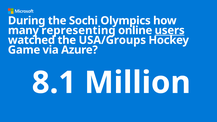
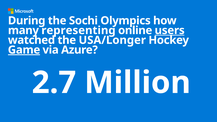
USA/Groups: USA/Groups -> USA/Longer (112, 40)
Game underline: none -> present (24, 50)
8.1: 8.1 -> 2.7 (54, 83)
